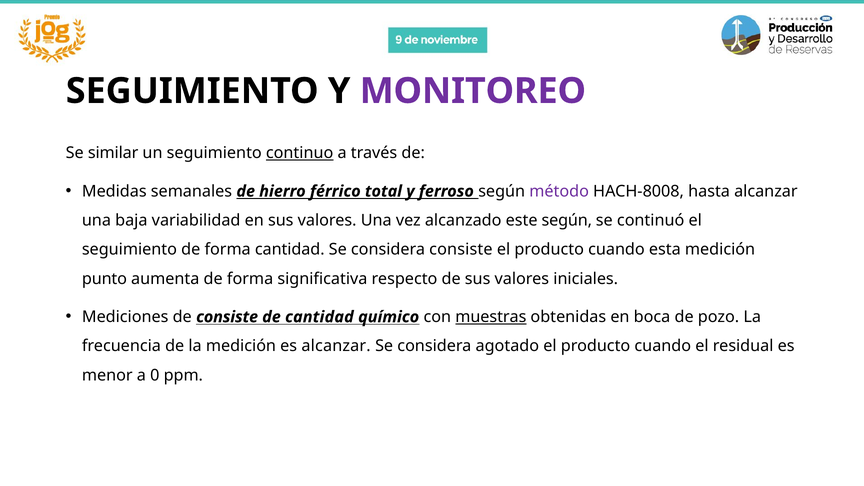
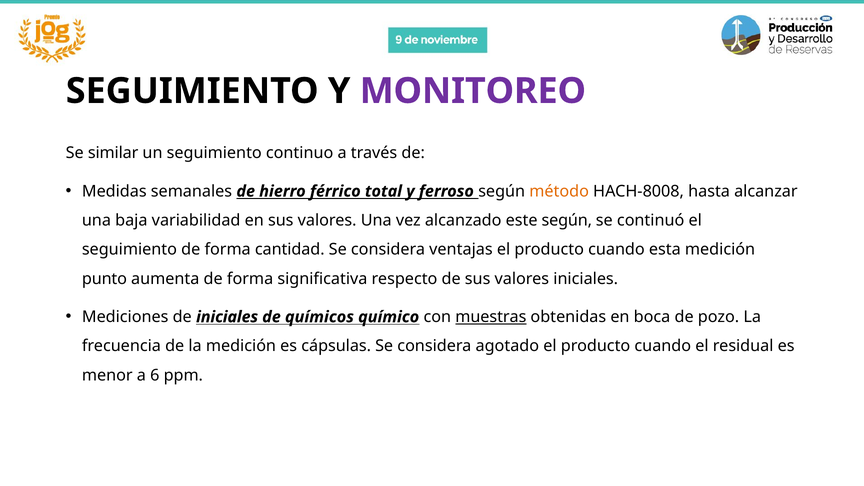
continuo underline: present -> none (300, 153)
método colour: purple -> orange (559, 191)
considera consiste: consiste -> ventajas (461, 250)
de consiste: consiste -> iniciales (227, 317)
de cantidad: cantidad -> químicos (319, 317)
es alcanzar: alcanzar -> cápsulas (336, 346)
0: 0 -> 6 (155, 375)
